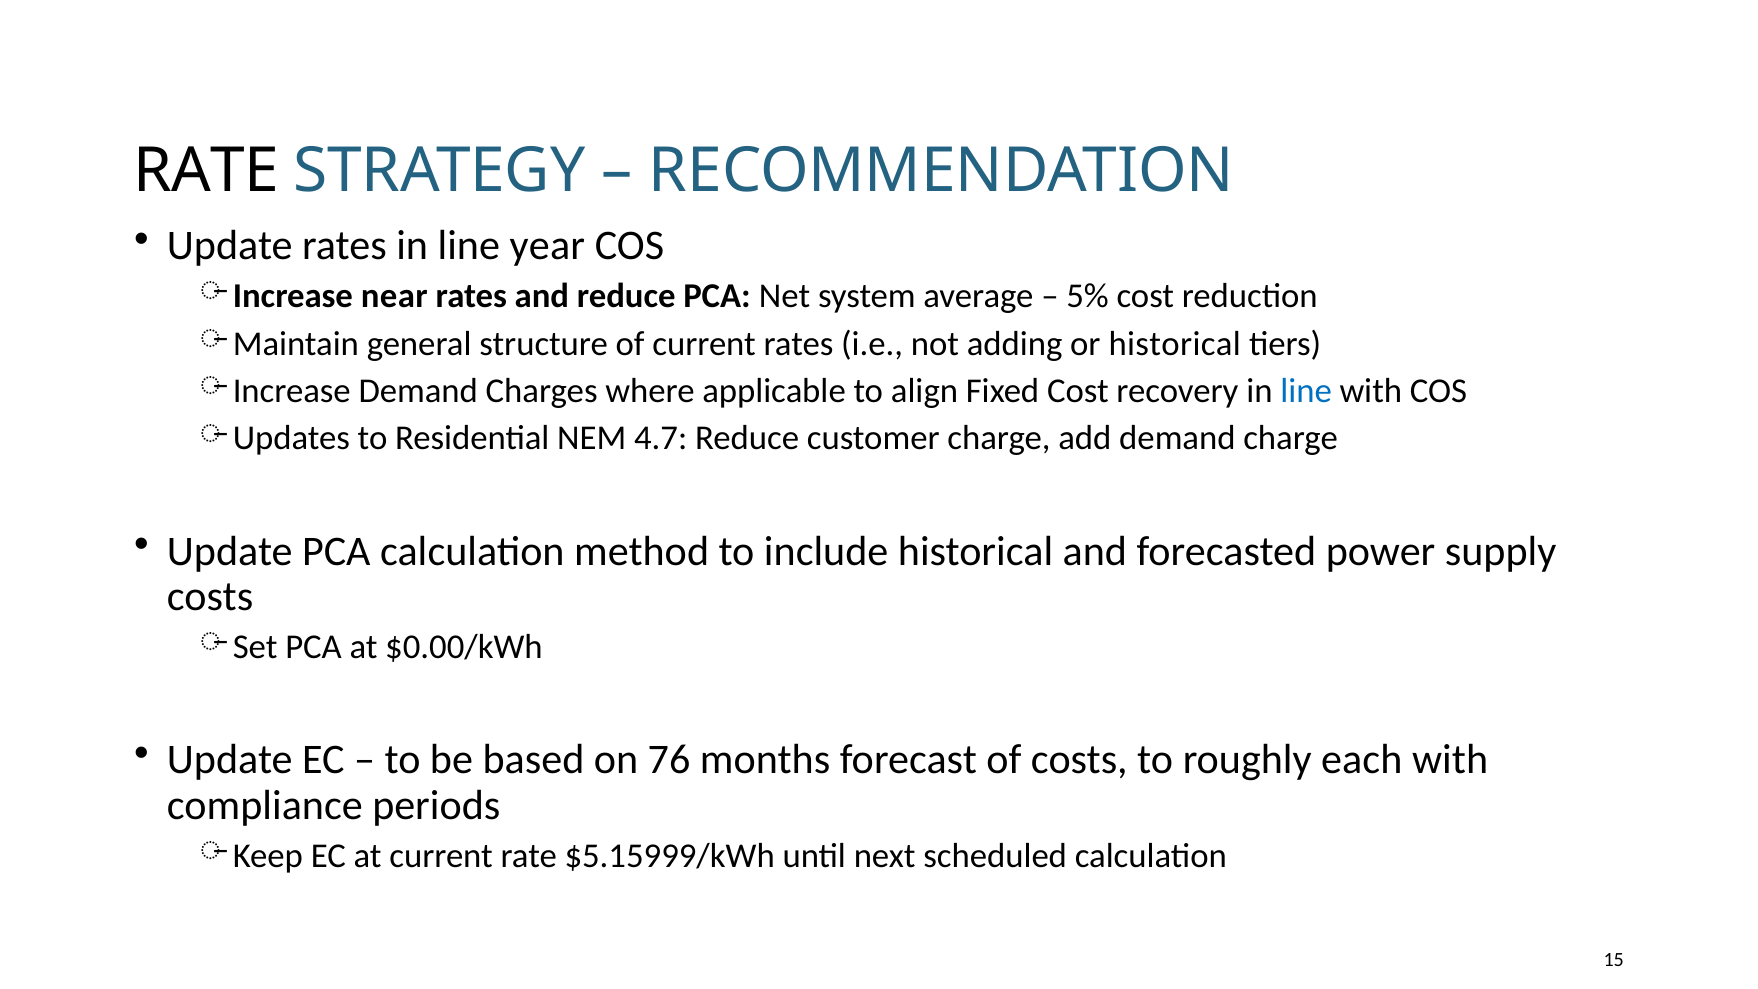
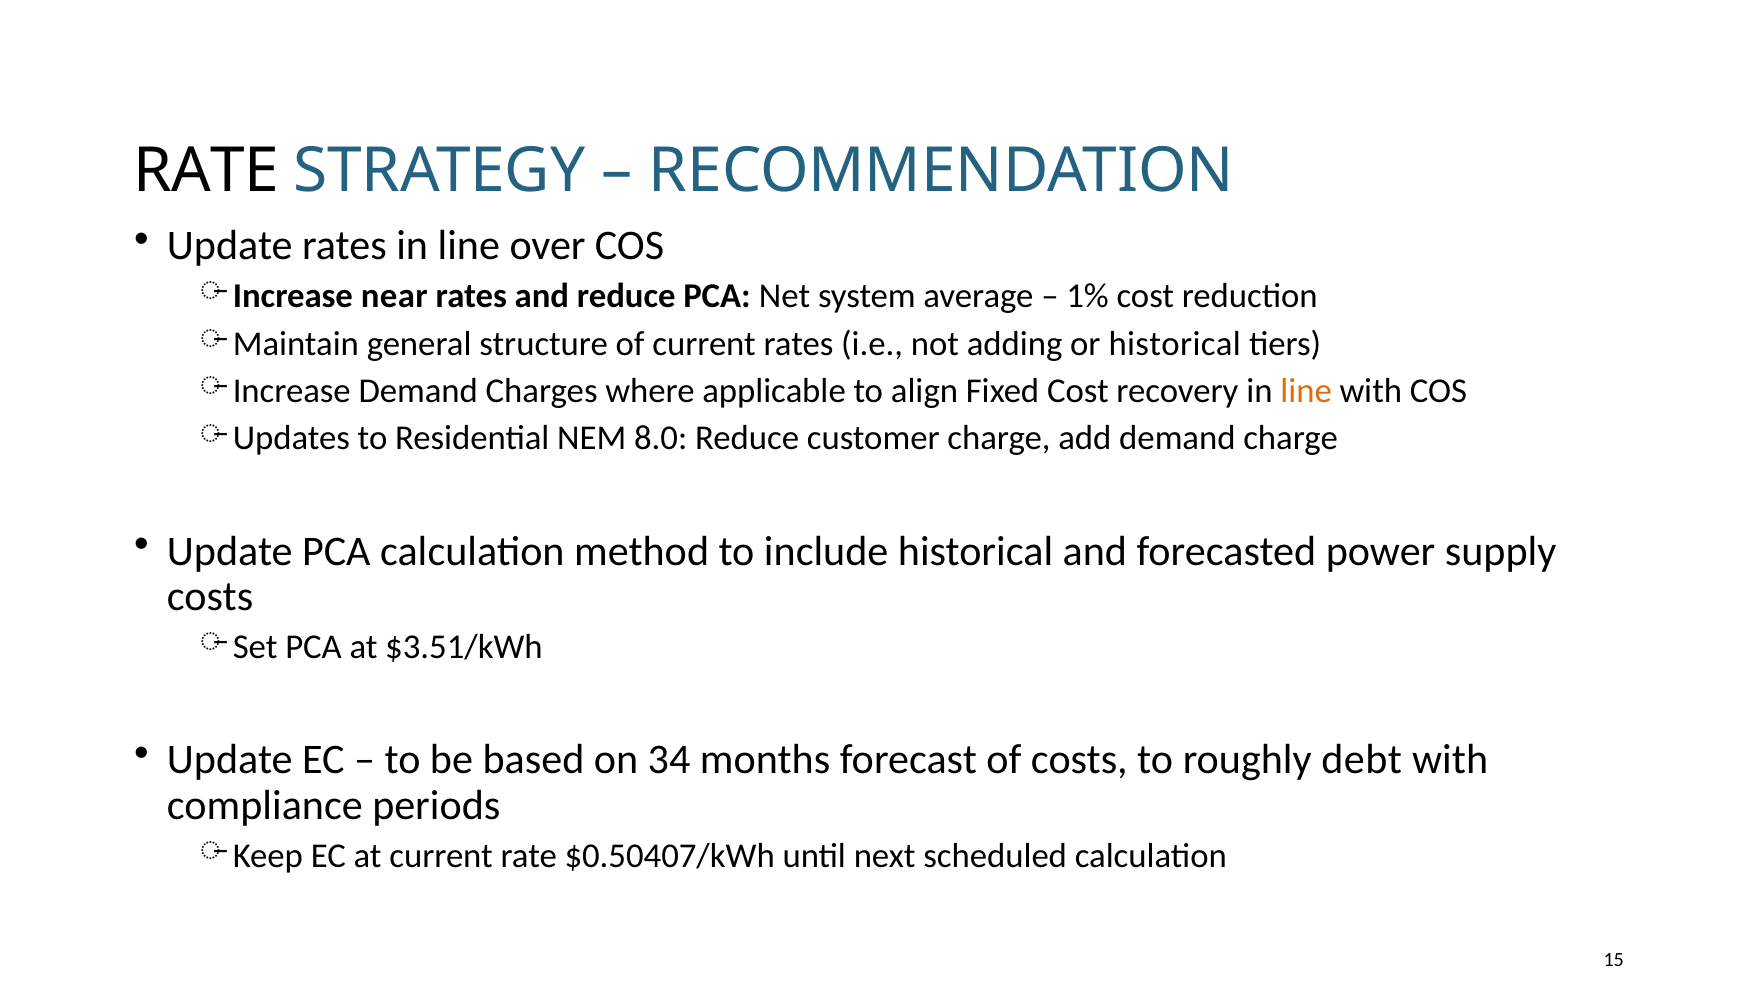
year: year -> over (548, 246)
5%: 5% -> 1% (1088, 296)
line colour: blue -> orange (1306, 391)
4.7: 4.7 -> 8.0 (661, 438)
$0.00/kWh: $0.00/kWh -> $3.51/kWh (464, 647)
76: 76 -> 34 (669, 760)
each: each -> debt (1362, 760)
$5.15999/kWh: $5.15999/kWh -> $0.50407/kWh (670, 856)
